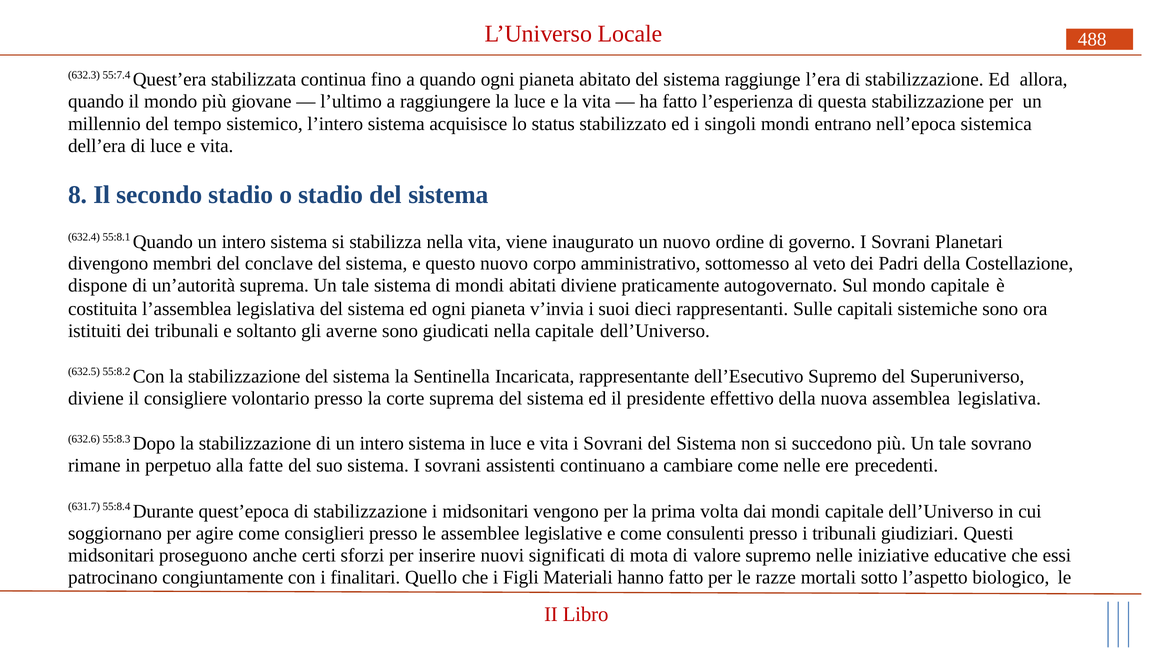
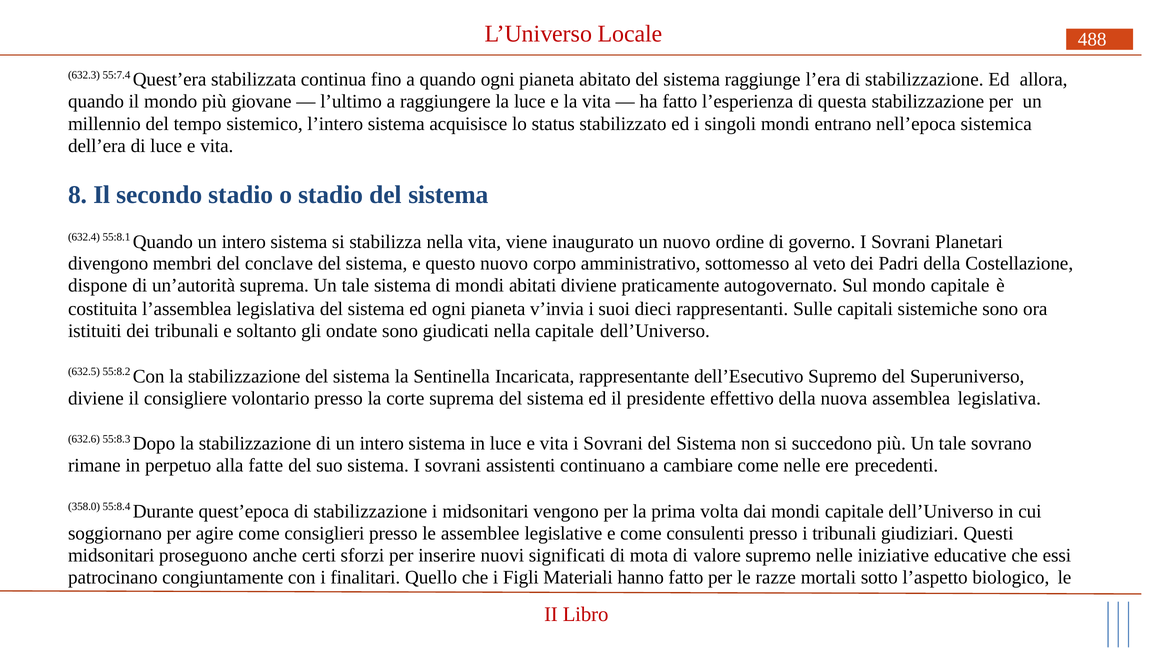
averne: averne -> ondate (352, 331)
631.7: 631.7 -> 358.0 (84, 507)
